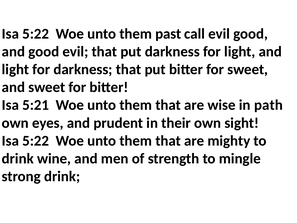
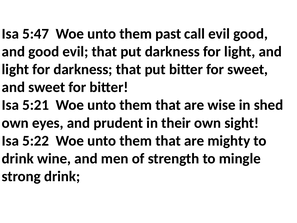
5:22: 5:22 -> 5:47 (36, 34)
path: path -> shed (269, 105)
